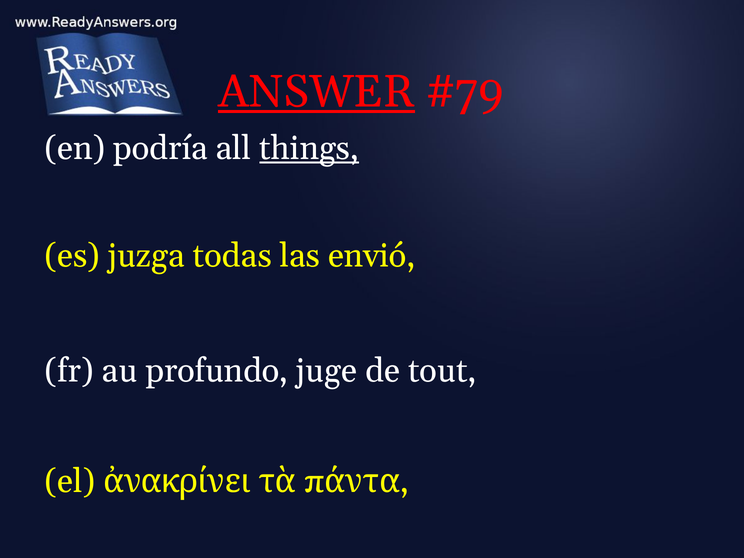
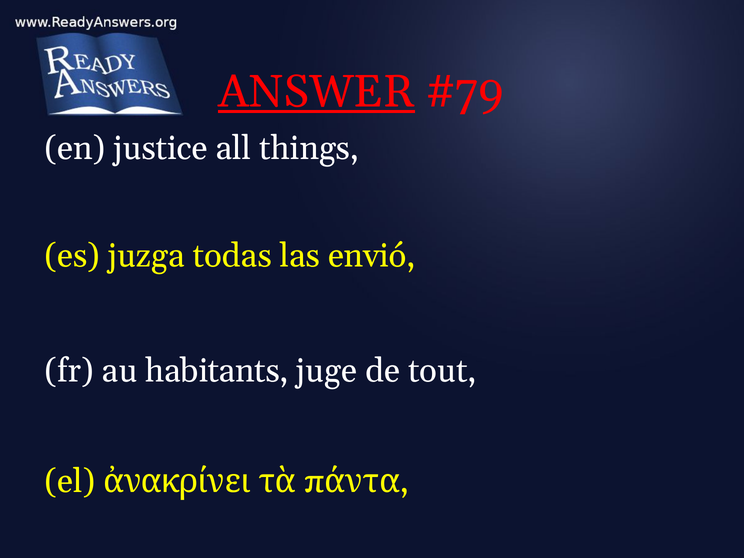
podría: podría -> justice (160, 148)
things underline: present -> none (309, 148)
profundo: profundo -> habitants (217, 371)
